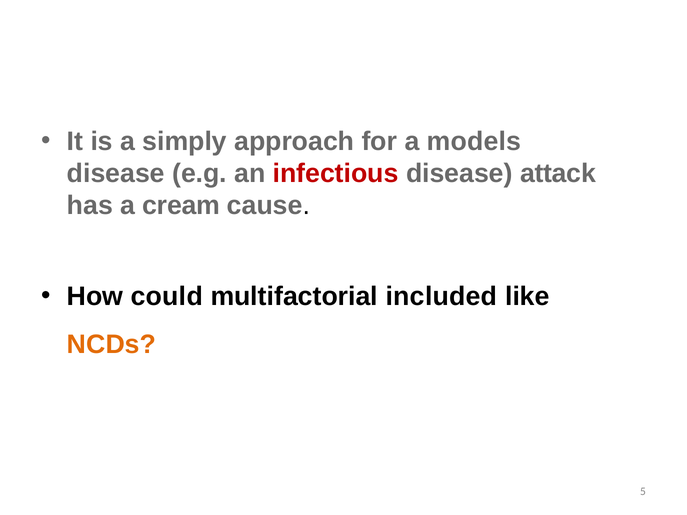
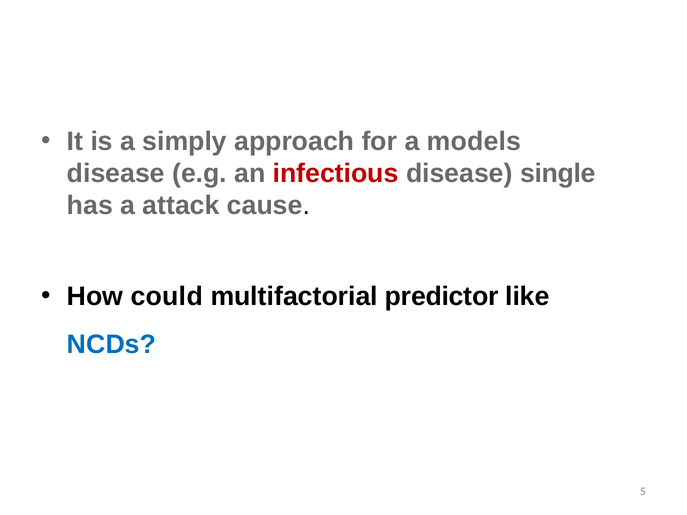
attack: attack -> single (558, 174)
cream: cream -> attack (181, 206)
included: included -> predictor (442, 297)
NCDs colour: orange -> blue (111, 345)
